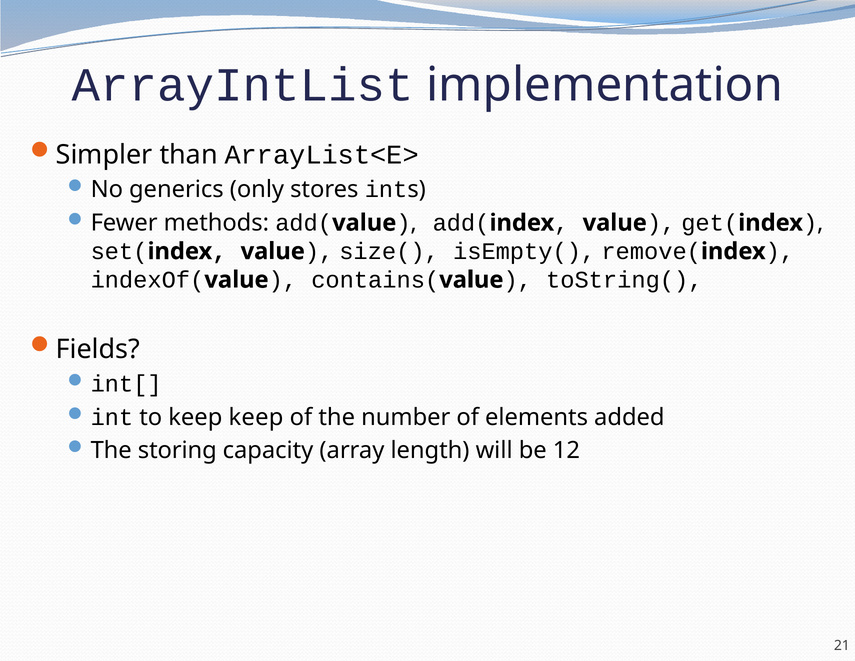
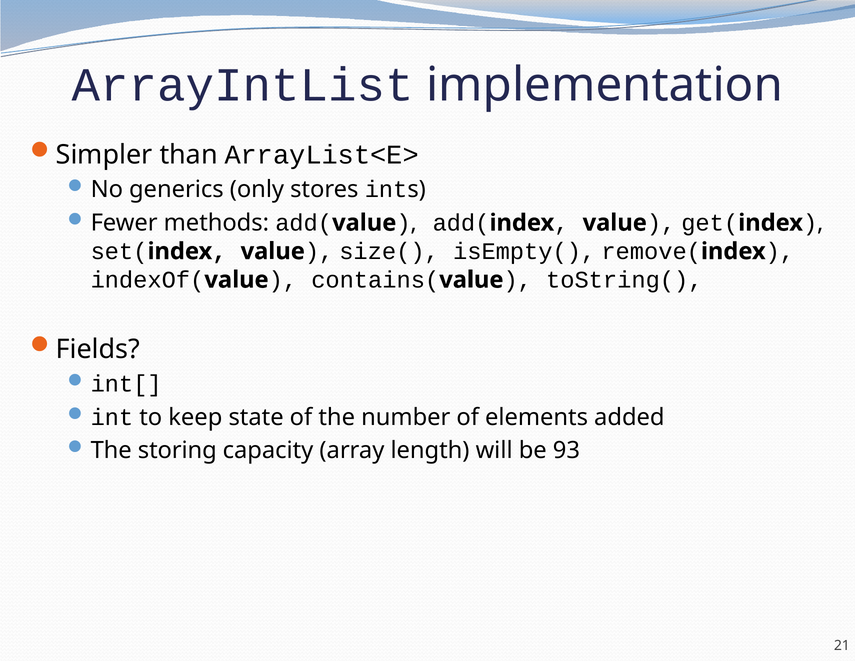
keep keep: keep -> state (256, 417)
12: 12 -> 93 (566, 450)
